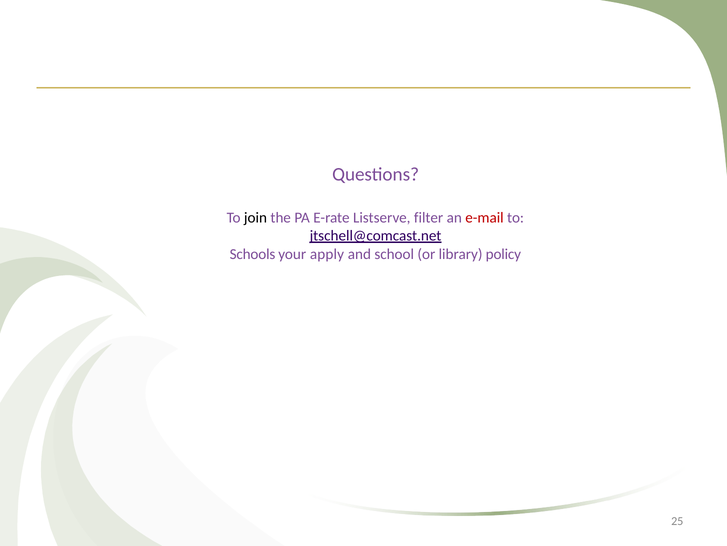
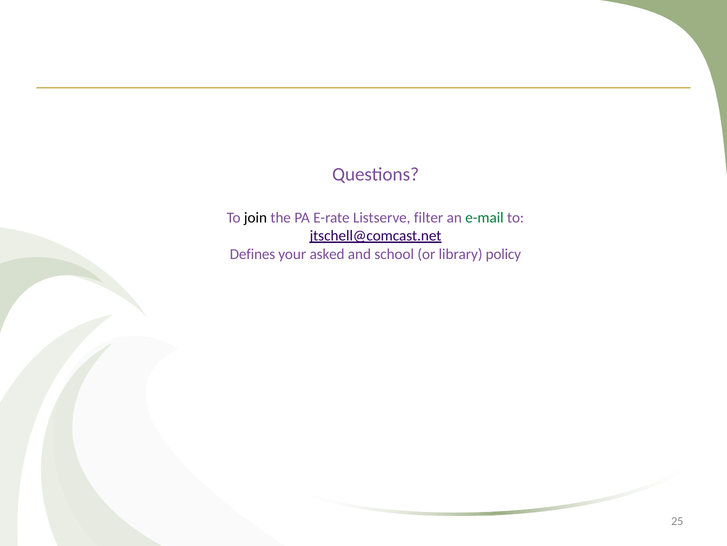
e-mail colour: red -> green (484, 217)
Schools: Schools -> Defines (253, 254)
apply: apply -> asked (327, 254)
